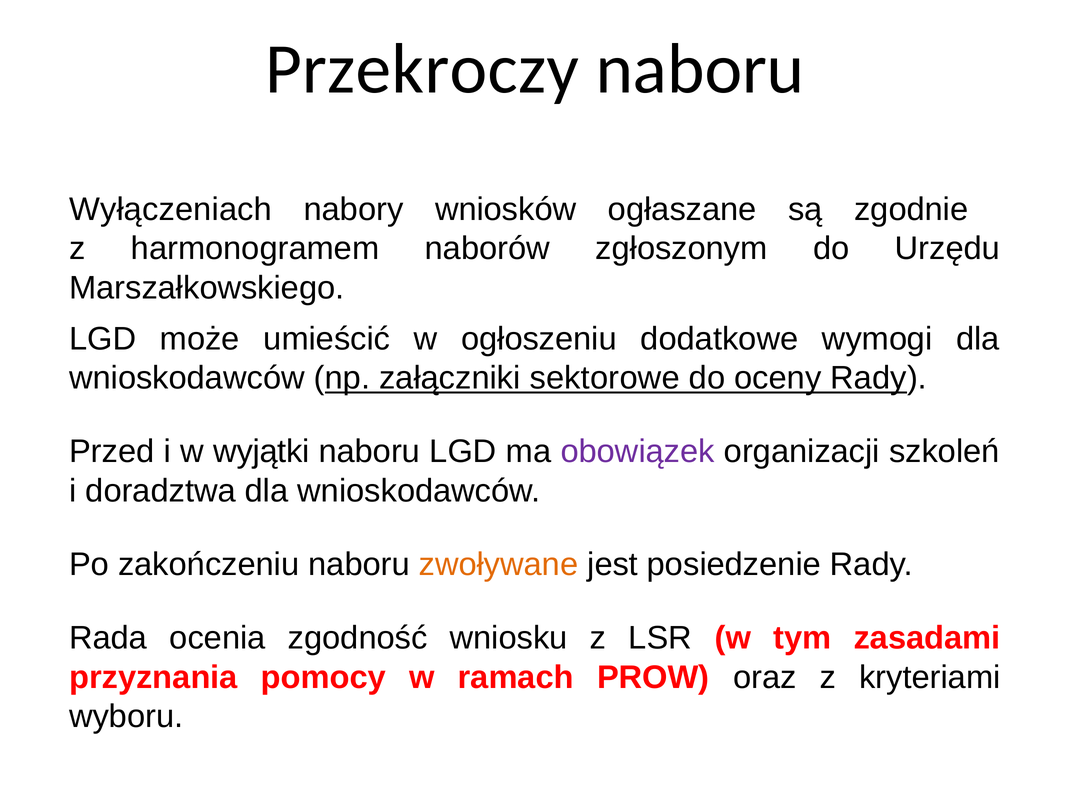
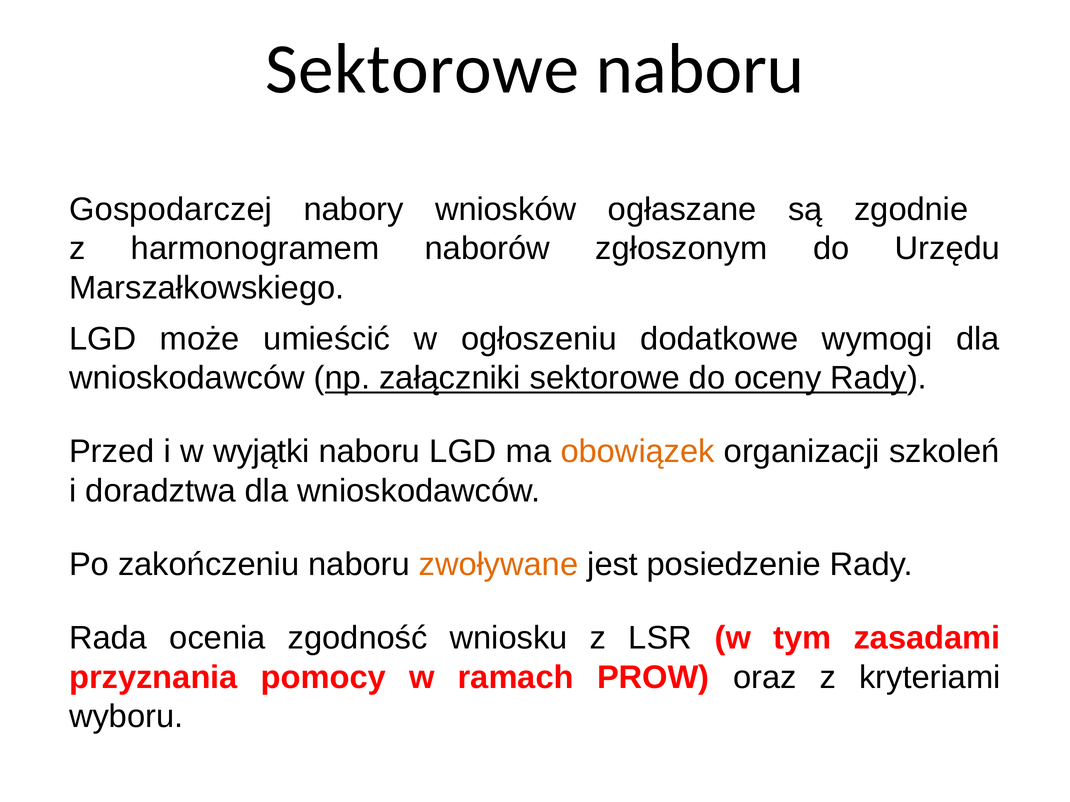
Przekroczy: Przekroczy -> Sektorowe (422, 69)
Wyłączeniach: Wyłączeniach -> Gospodarczej (171, 210)
obowiązek colour: purple -> orange (638, 452)
